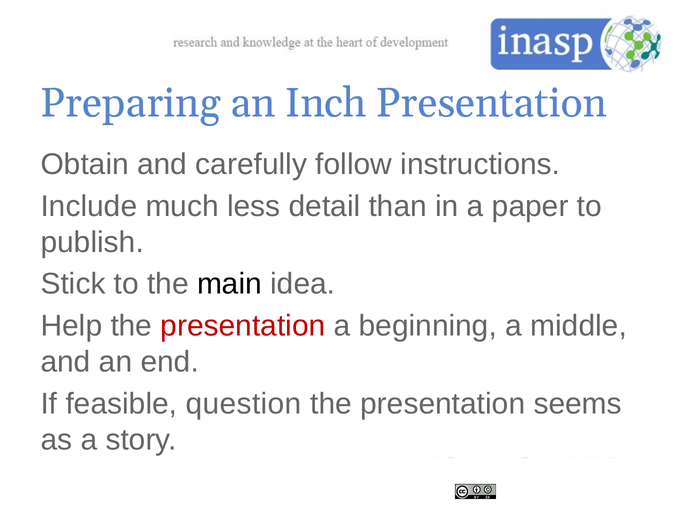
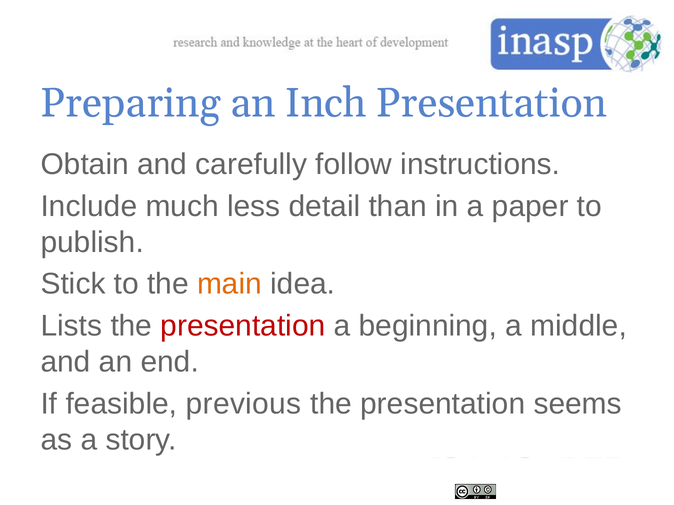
main colour: black -> orange (230, 284)
Help: Help -> Lists (71, 326)
question: question -> previous (244, 404)
